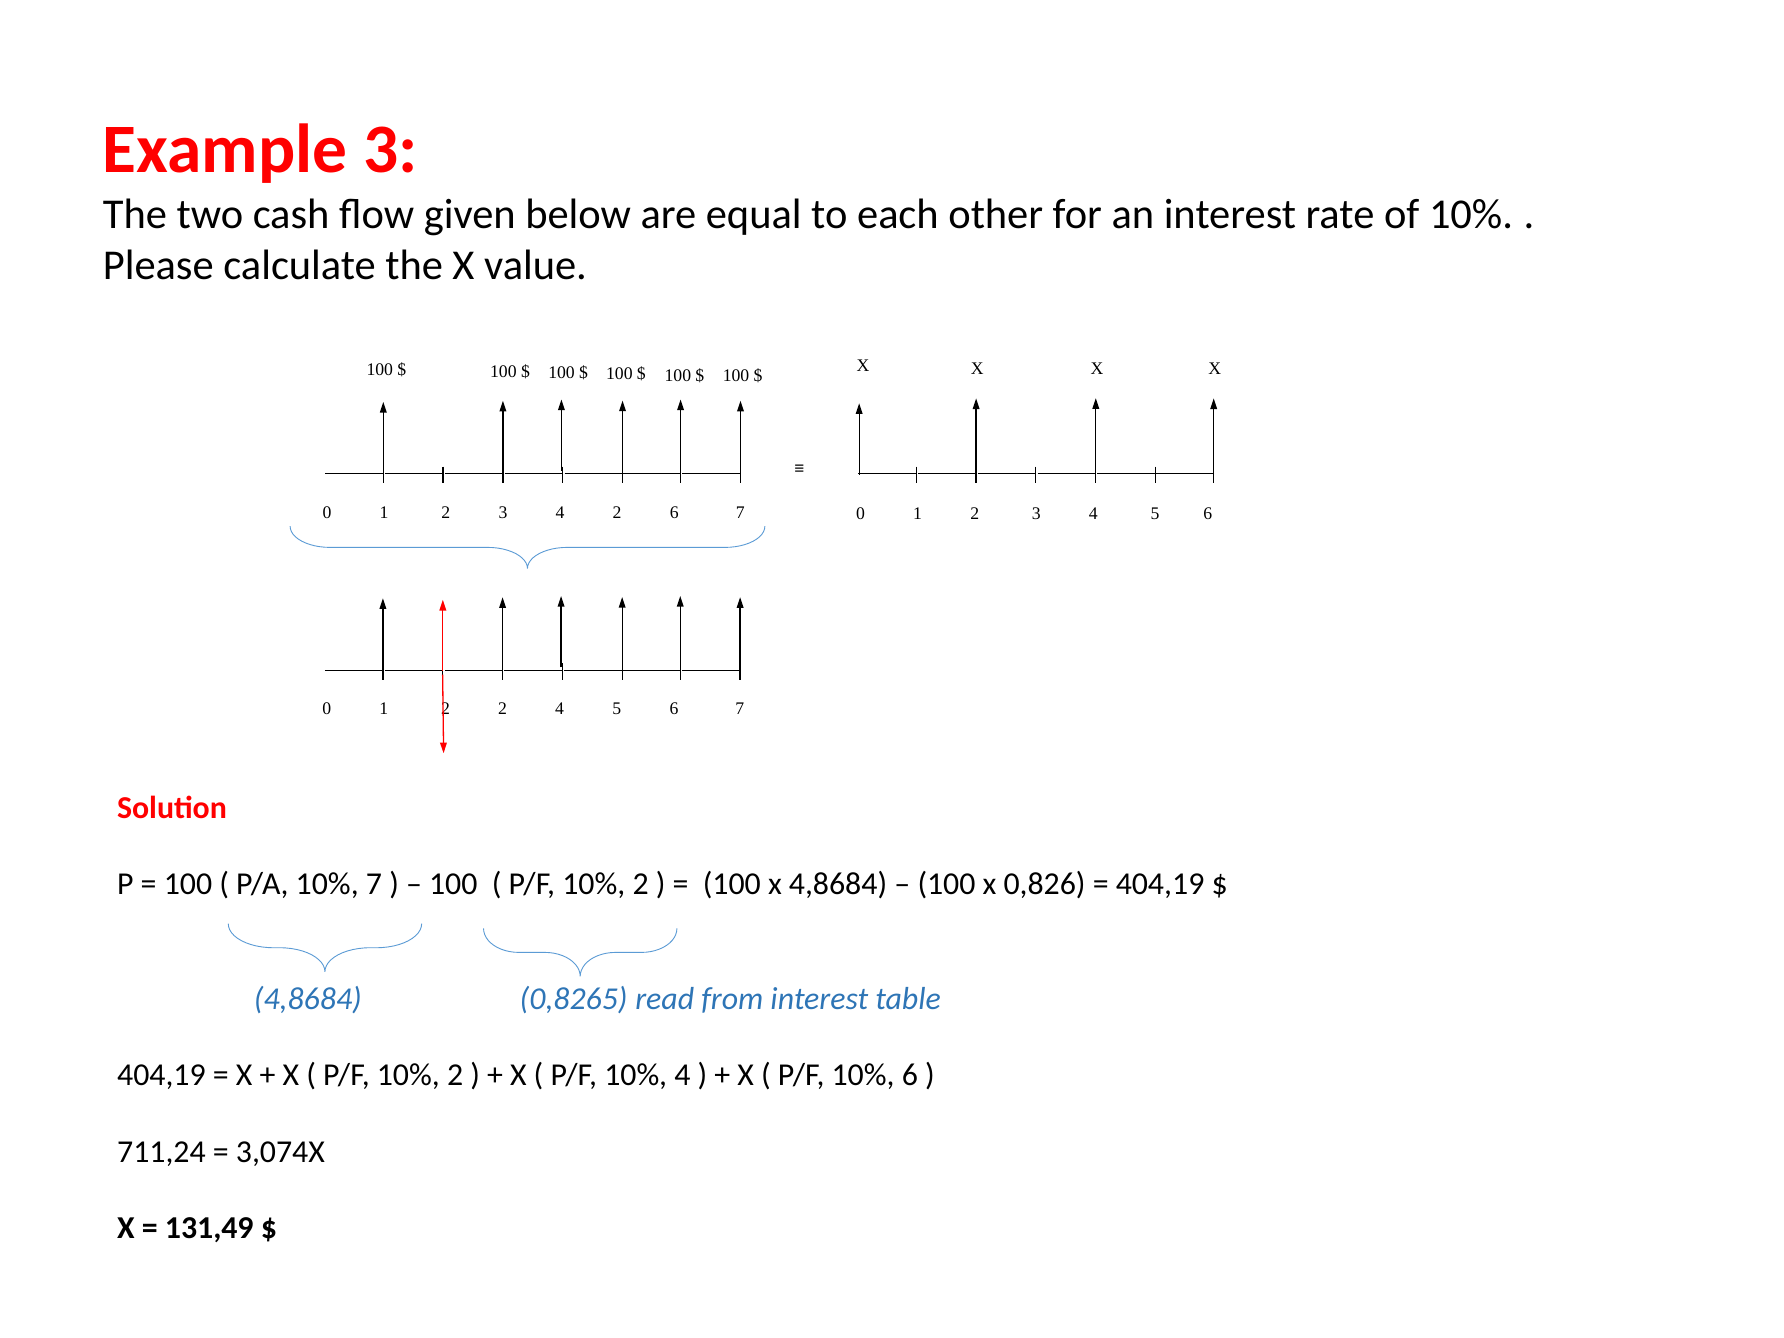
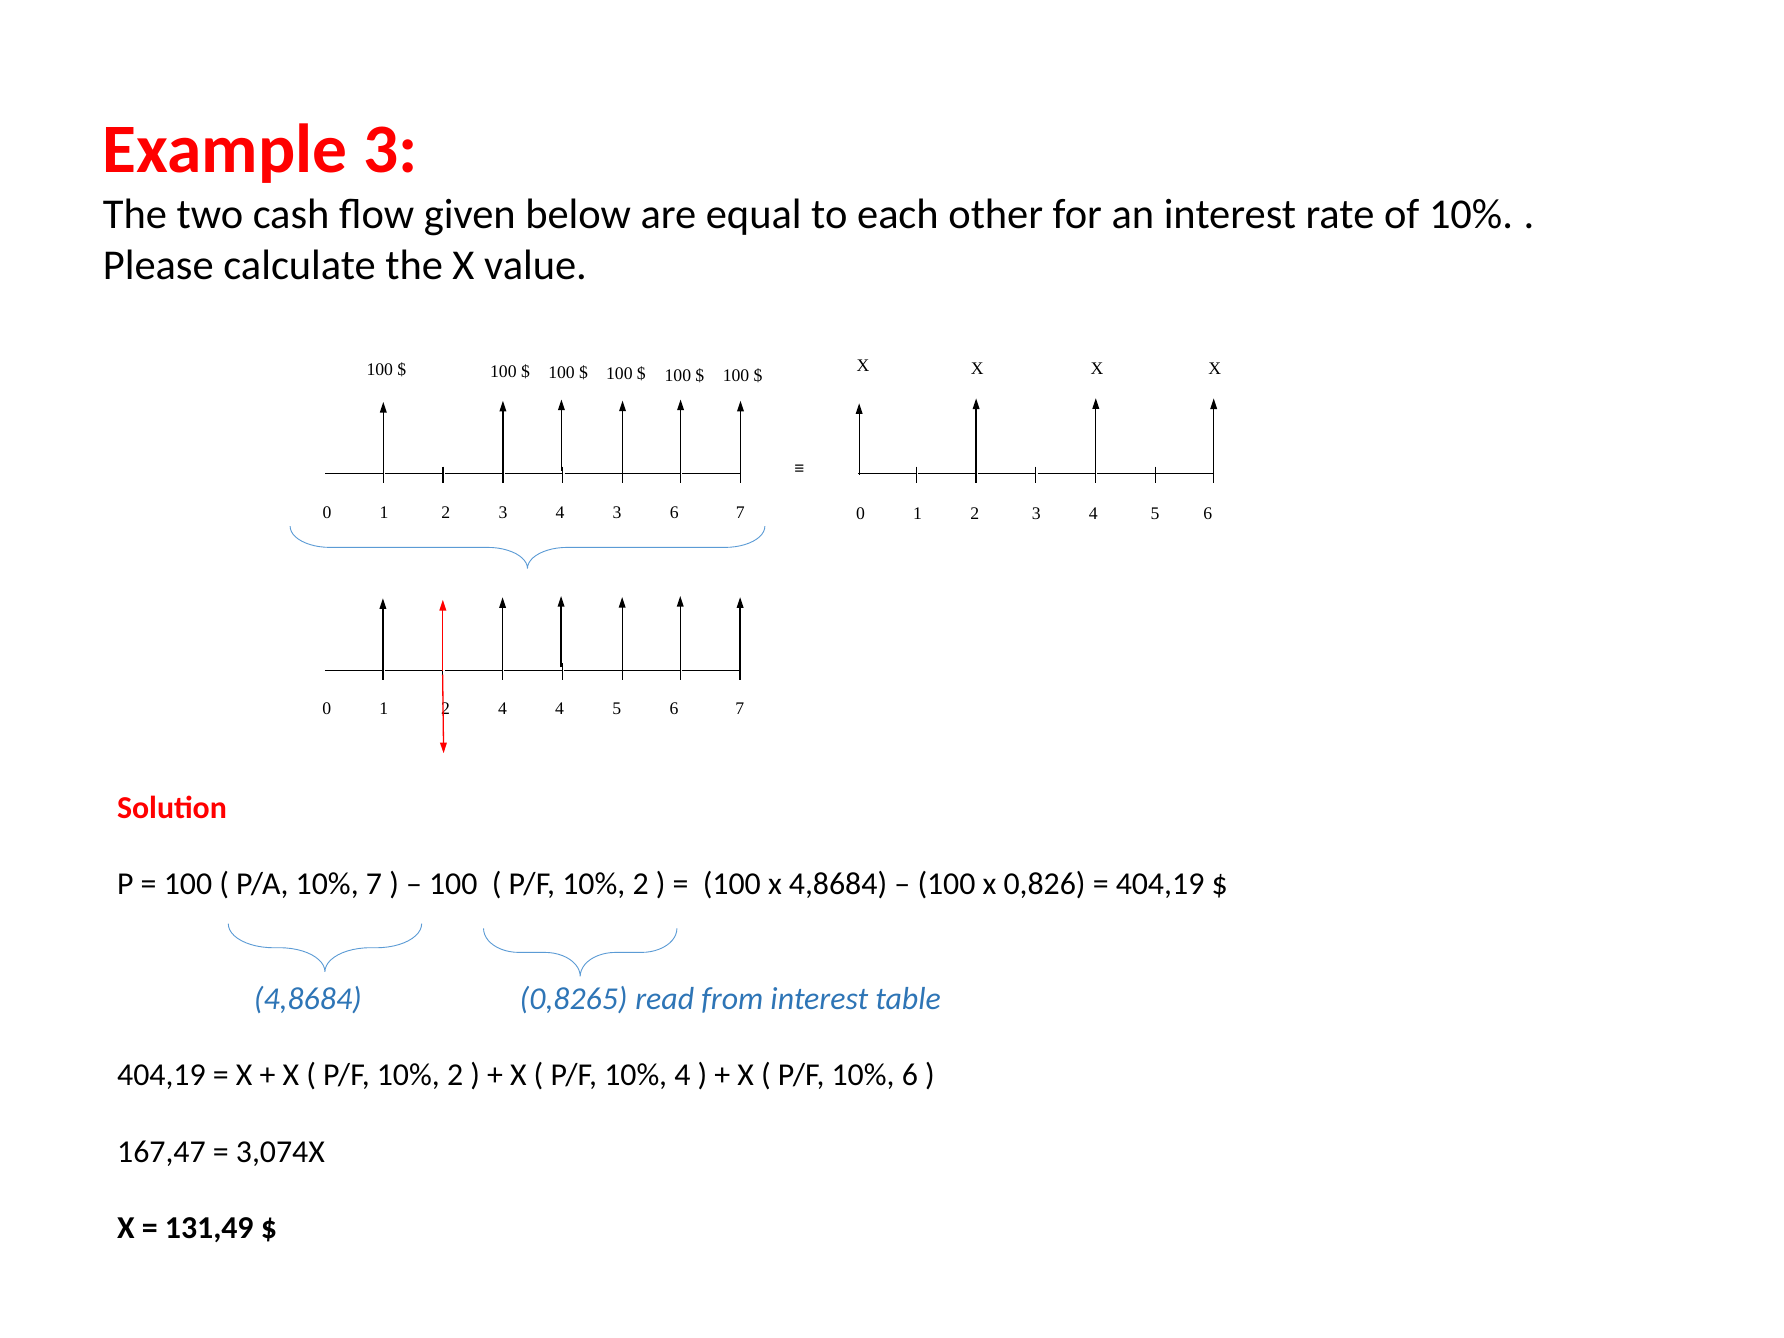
4 2: 2 -> 3 (617, 512)
2 2: 2 -> 4 (503, 709)
711,24: 711,24 -> 167,47 (161, 1152)
